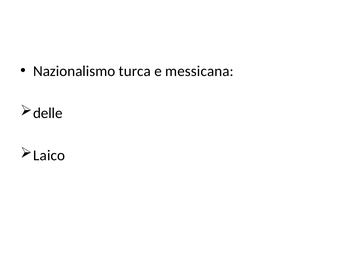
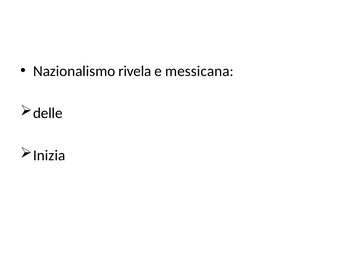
turca: turca -> rivela (135, 71)
Laico: Laico -> Inizia (49, 156)
